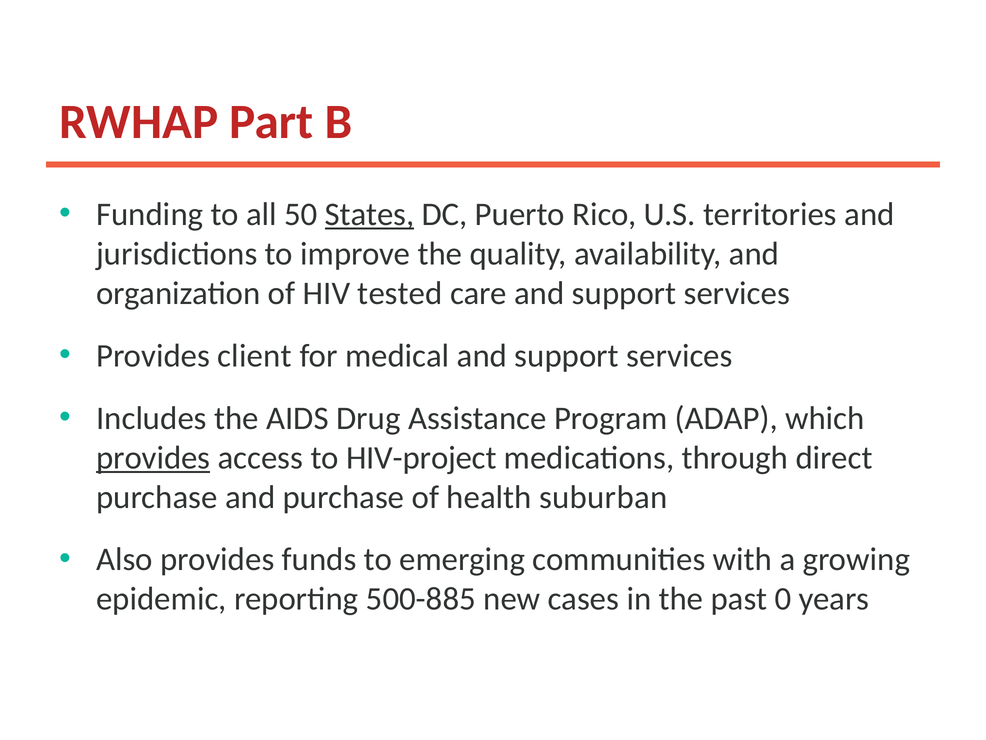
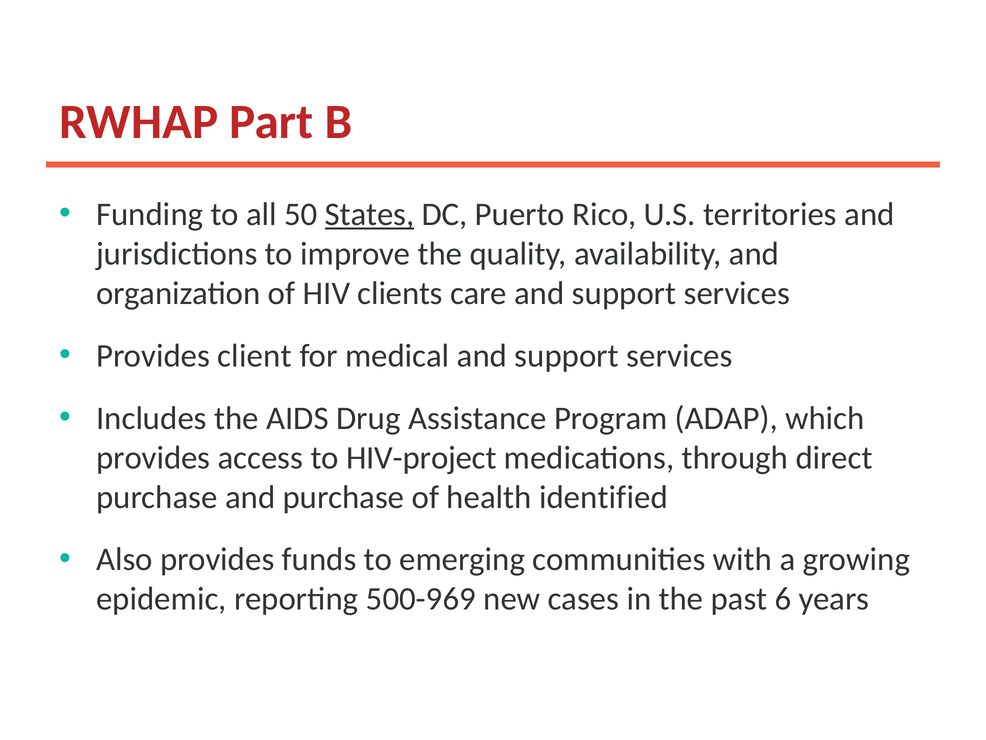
tested: tested -> clients (400, 293)
provides underline: present -> none (153, 457)
suburban: suburban -> identified (603, 497)
500-885: 500-885 -> 500-969 (421, 599)
0: 0 -> 6 (783, 599)
